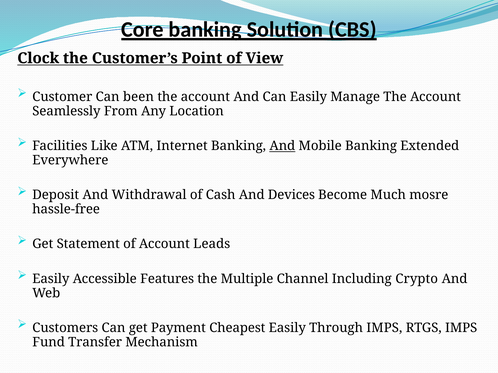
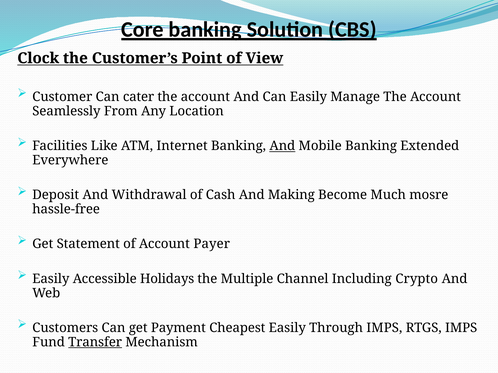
been: been -> cater (139, 97)
Devices: Devices -> Making (291, 195)
Leads: Leads -> Payer (212, 244)
Features: Features -> Holidays (167, 279)
Transfer underline: none -> present (95, 343)
